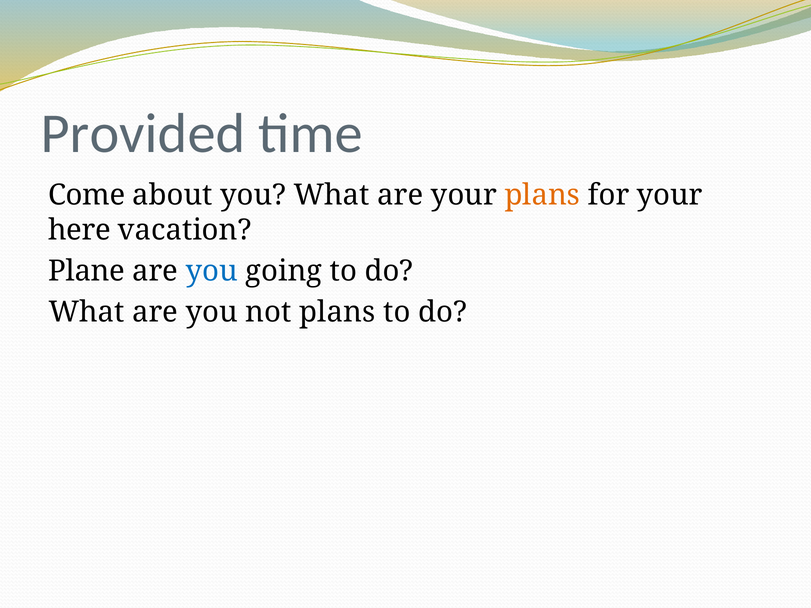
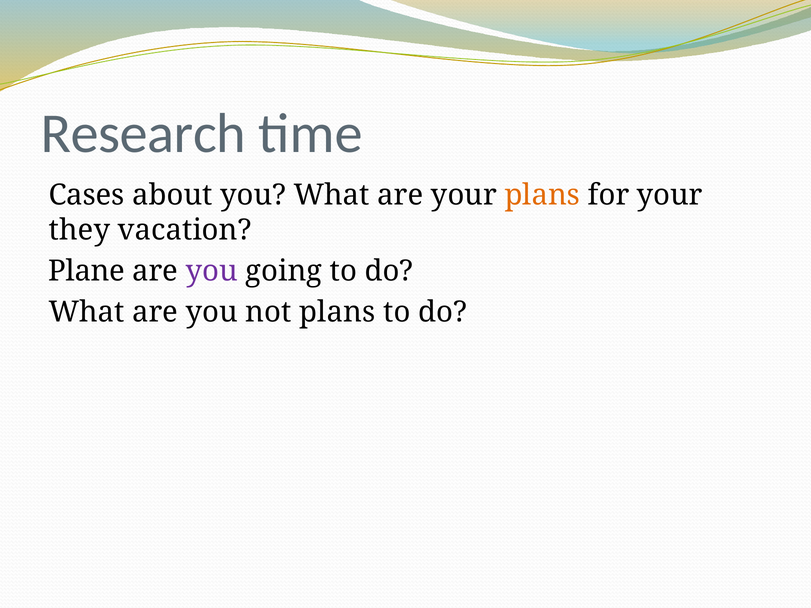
Provided: Provided -> Research (143, 134)
Come: Come -> Cases (87, 195)
here: here -> they (79, 230)
you colour: blue -> purple (212, 271)
